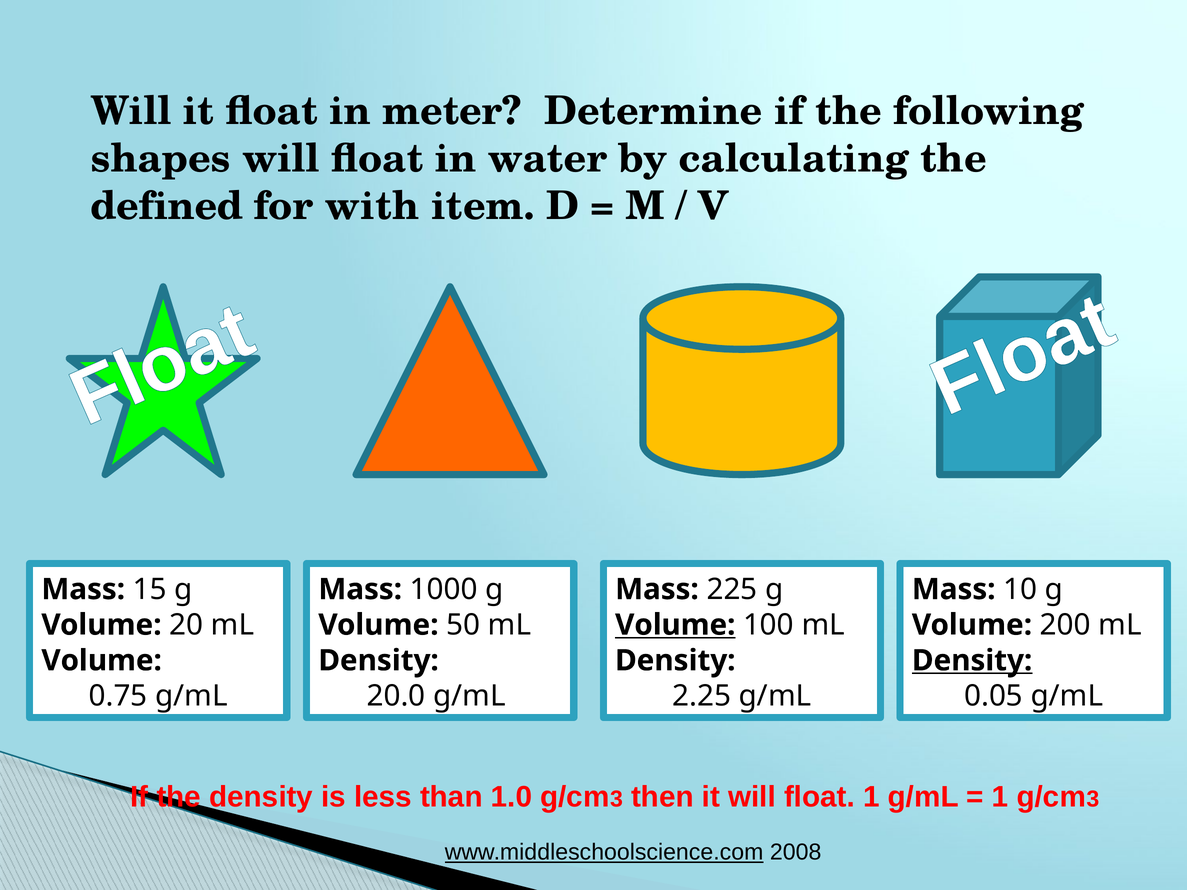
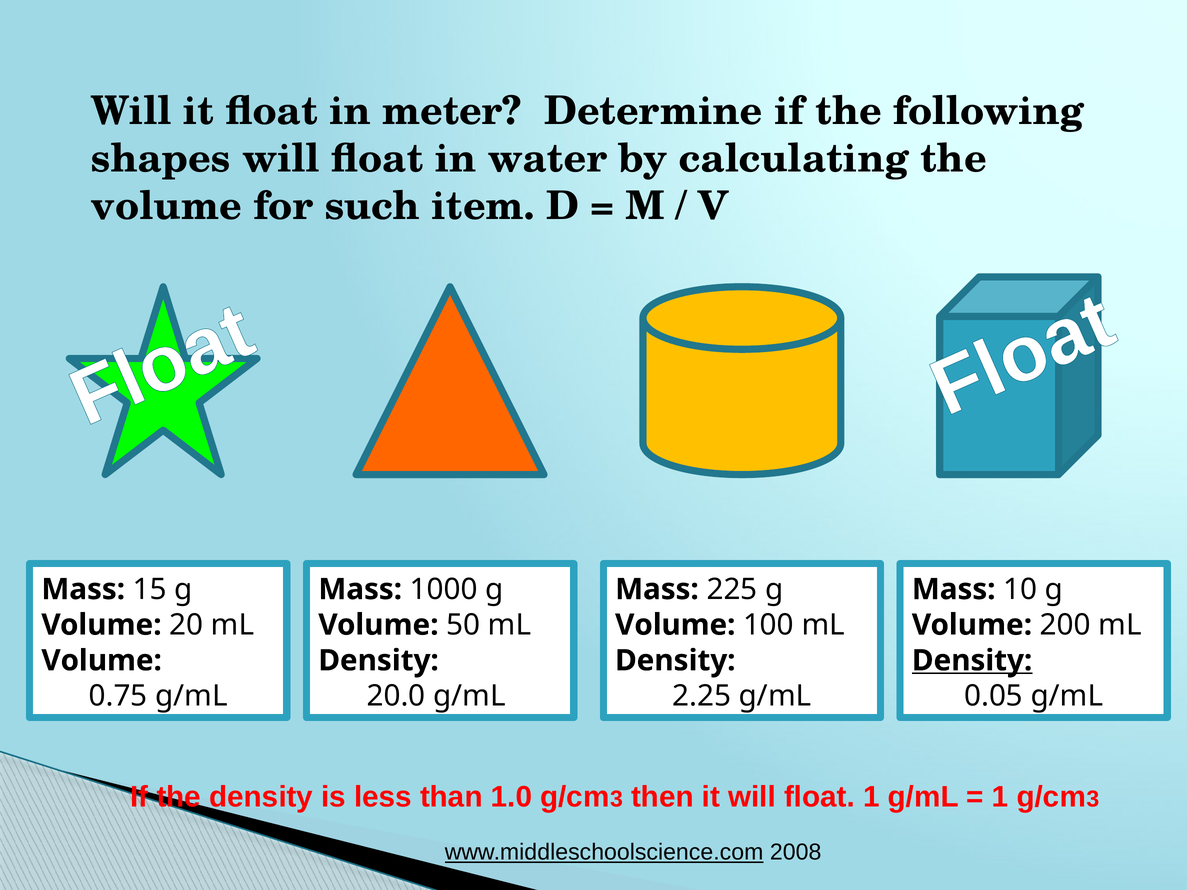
defined: defined -> volume (166, 206)
with: with -> such (372, 206)
Volume underline: present -> none (675, 625)
